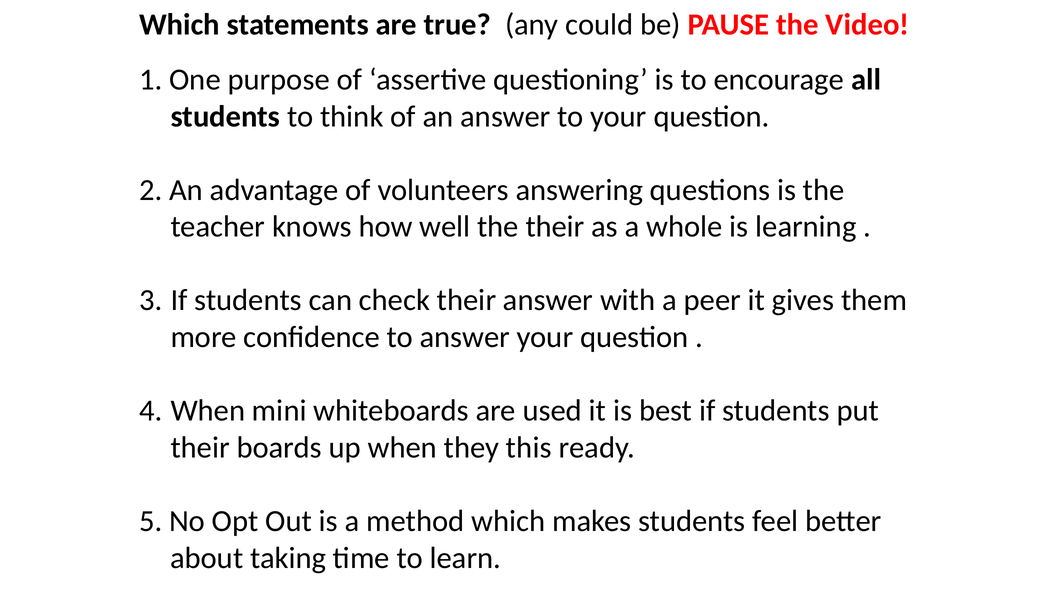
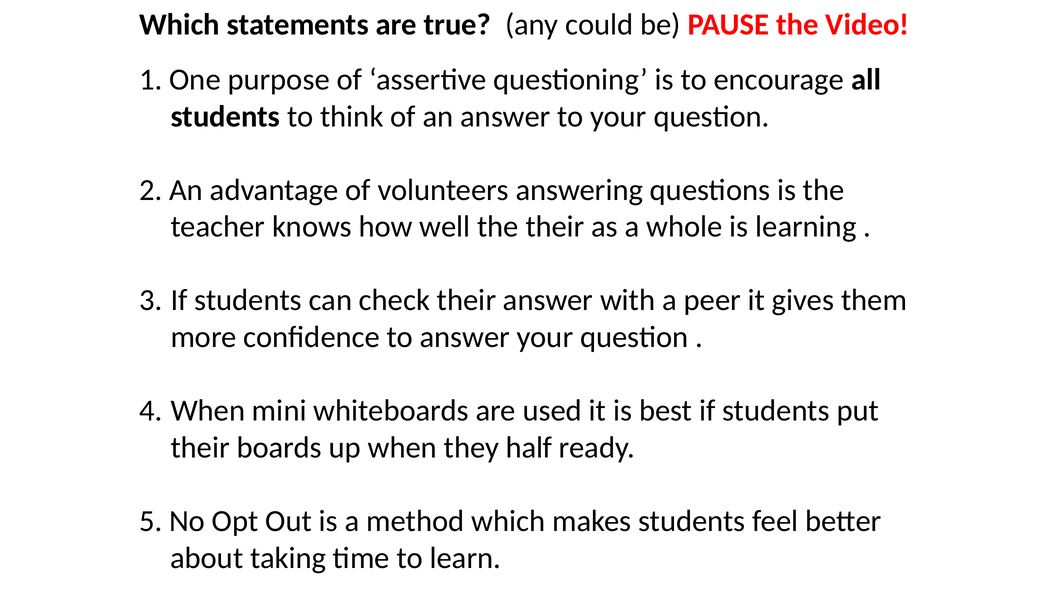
this: this -> half (529, 448)
